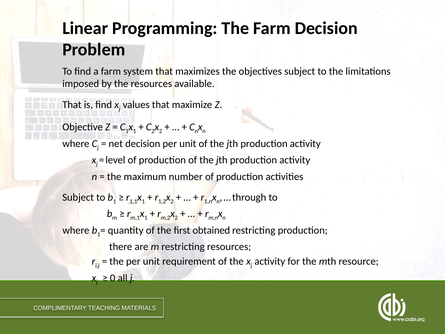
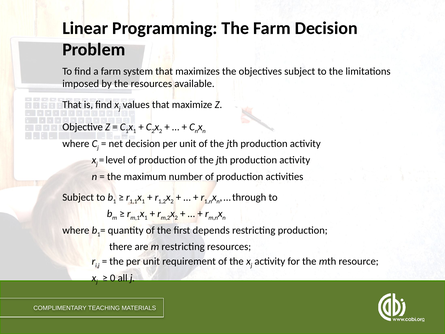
obtained: obtained -> depends (211, 230)
